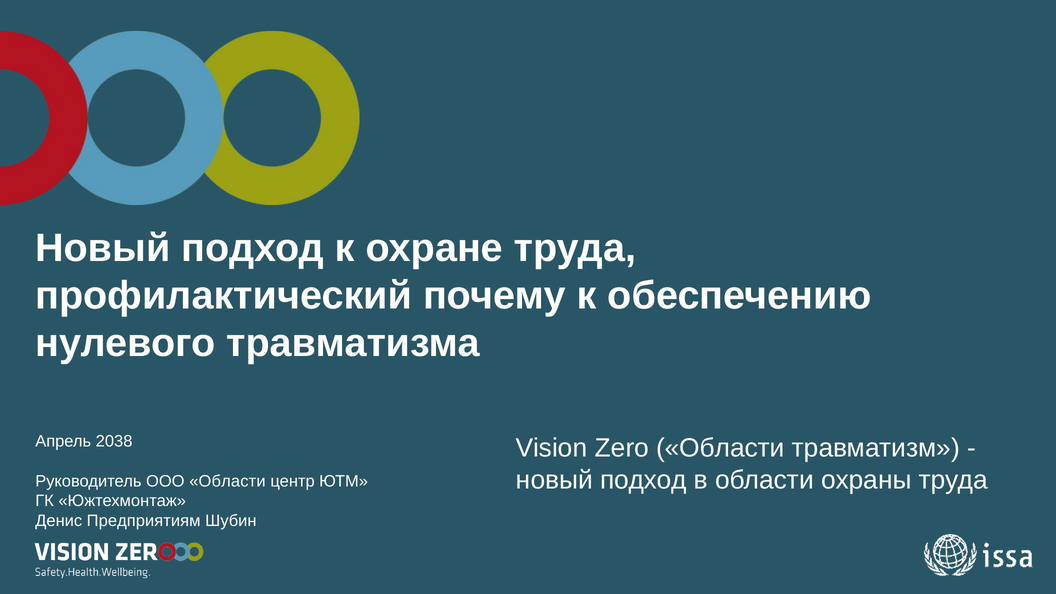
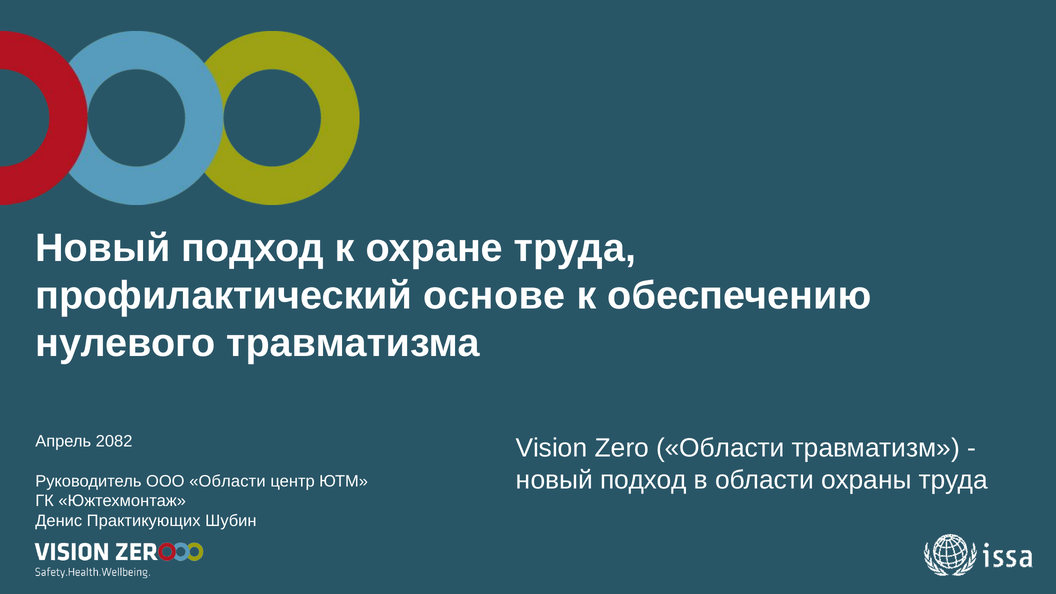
почему: почему -> основе (494, 296)
2038: 2038 -> 2082 (114, 441)
Предприятиям: Предприятиям -> Практикующих (144, 521)
